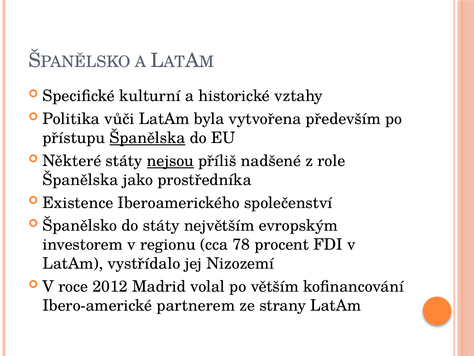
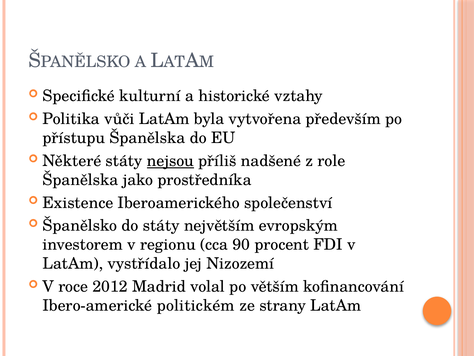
Španělska underline: present -> none (148, 138)
78: 78 -> 90 (241, 244)
partnerem: partnerem -> politickém (196, 305)
